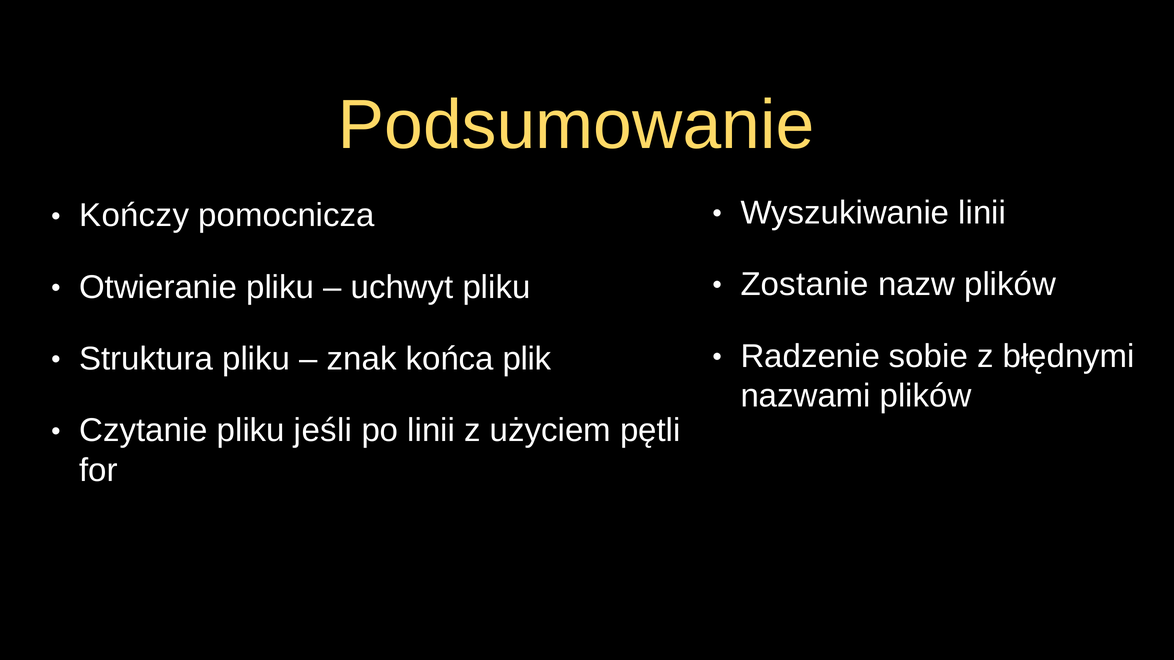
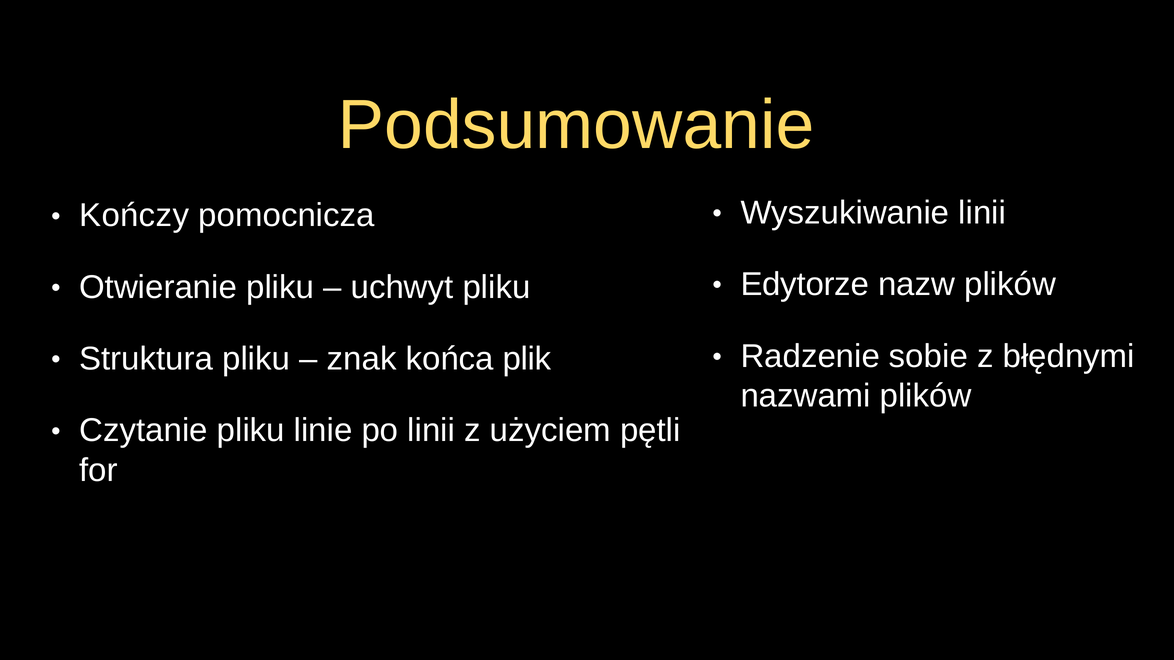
Zostanie: Zostanie -> Edytorze (805, 285)
jeśli: jeśli -> linie (323, 431)
